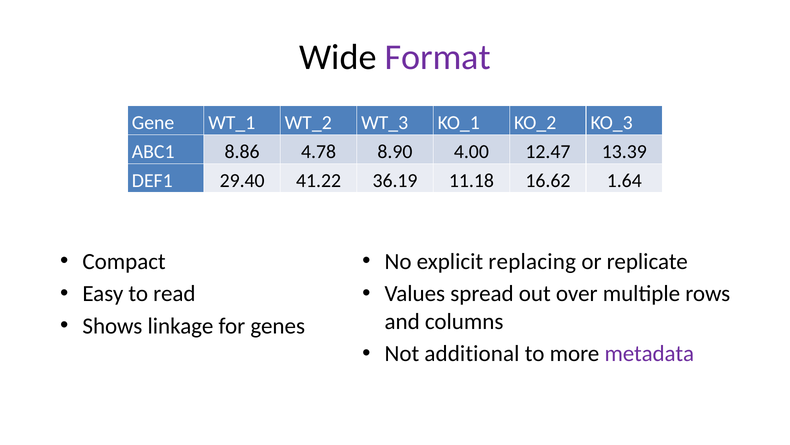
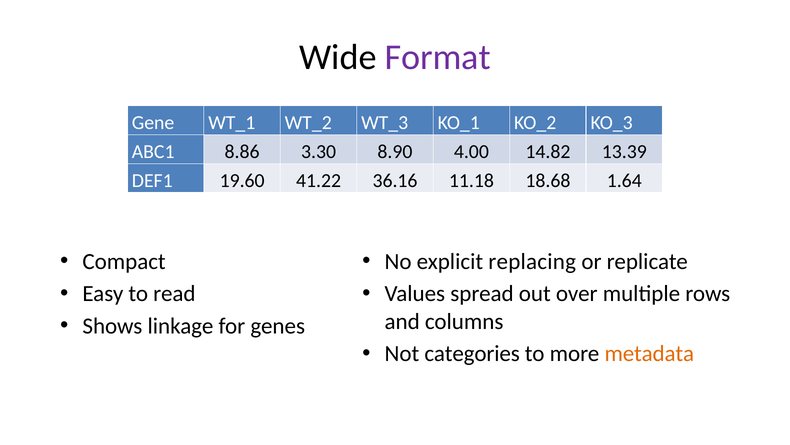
4.78: 4.78 -> 3.30 (319, 152)
12.47: 12.47 -> 14.82 (548, 152)
29.40: 29.40 -> 19.60 (242, 180)
36.19: 36.19 -> 36.16 (395, 180)
16.62: 16.62 -> 18.68 (548, 180)
additional: additional -> categories (472, 353)
metadata colour: purple -> orange (649, 353)
